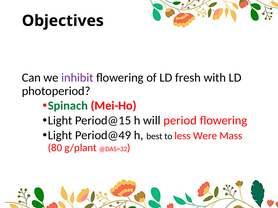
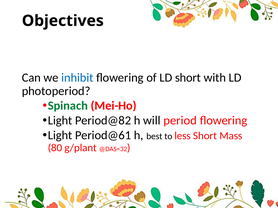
inhibit colour: purple -> blue (77, 78)
LD fresh: fresh -> short (188, 78)
Period@15: Period@15 -> Period@82 (103, 121)
Period@49: Period@49 -> Period@61 (103, 136)
less Were: Were -> Short (205, 136)
